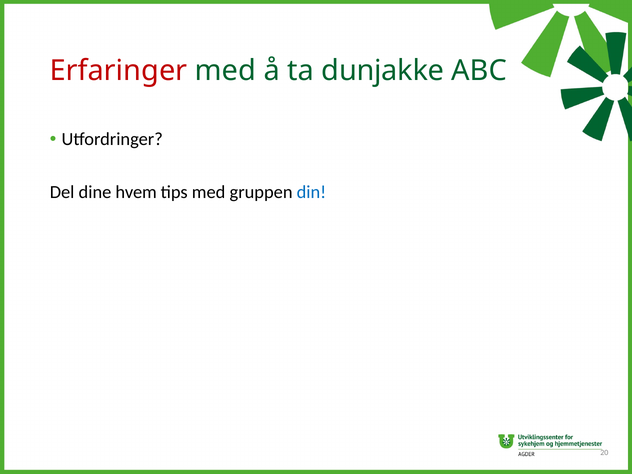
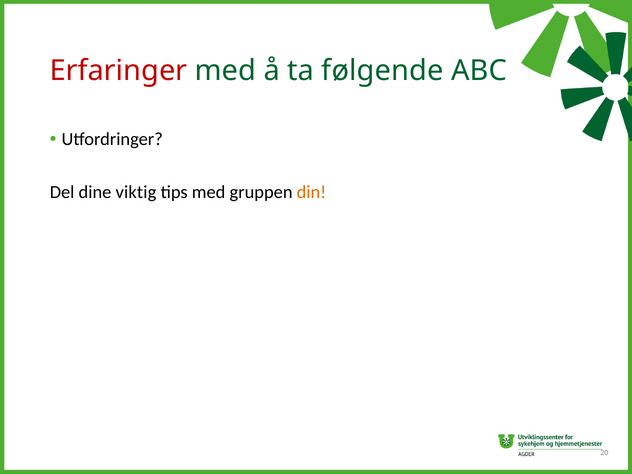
dunjakke: dunjakke -> følgende (383, 71)
hvem: hvem -> viktig (136, 192)
din colour: blue -> orange (311, 192)
